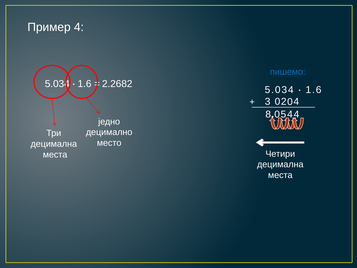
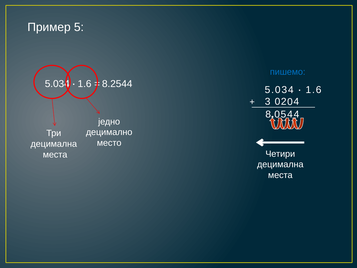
Пример 4: 4 -> 5 (79, 27)
2.2682: 2.2682 -> 8.2544 (117, 84)
